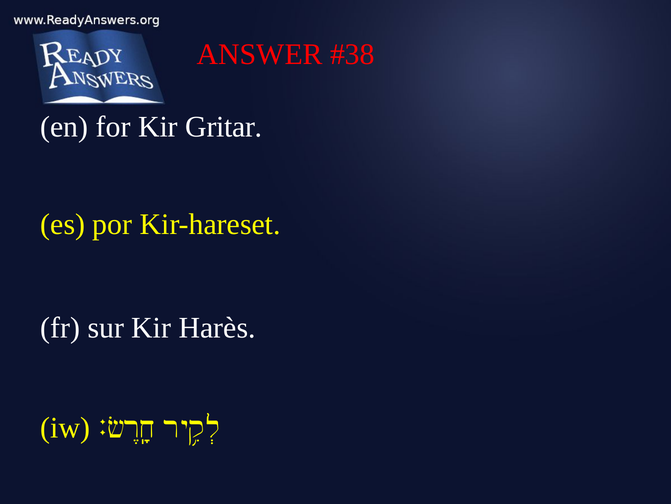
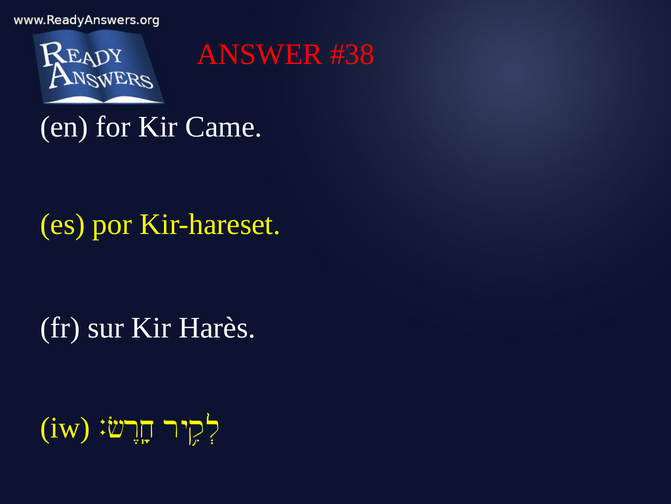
Gritar: Gritar -> Came (224, 127)
